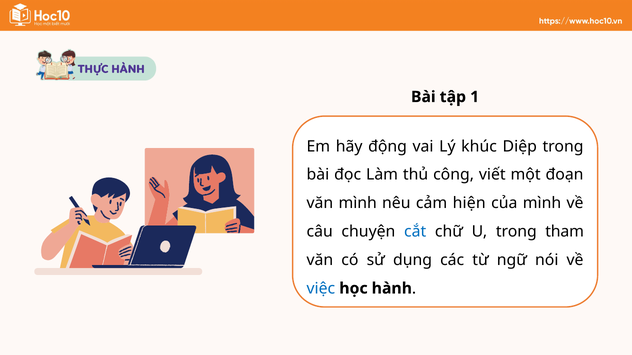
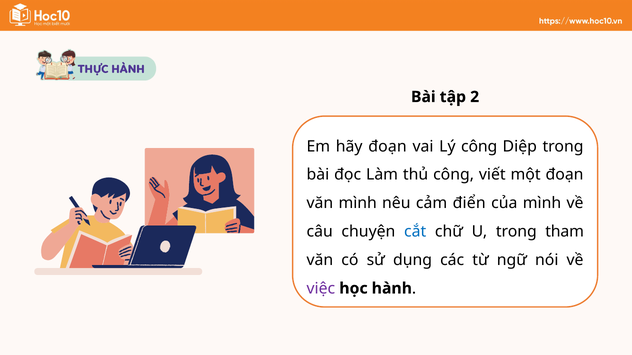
1: 1 -> 2 (475, 97)
hãy động: động -> đoạn (387, 147)
Lý khúc: khúc -> công (479, 147)
hiện: hiện -> điển (469, 203)
việc colour: blue -> purple (321, 289)
